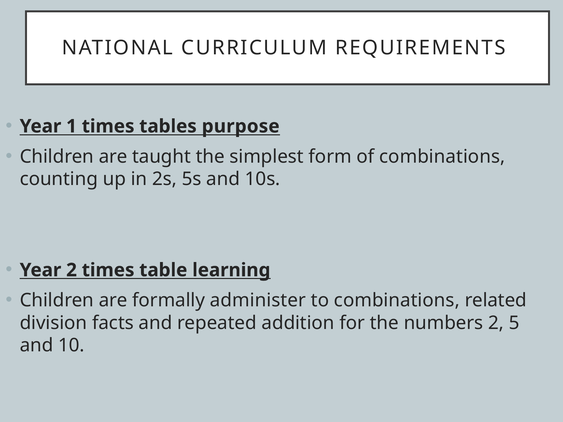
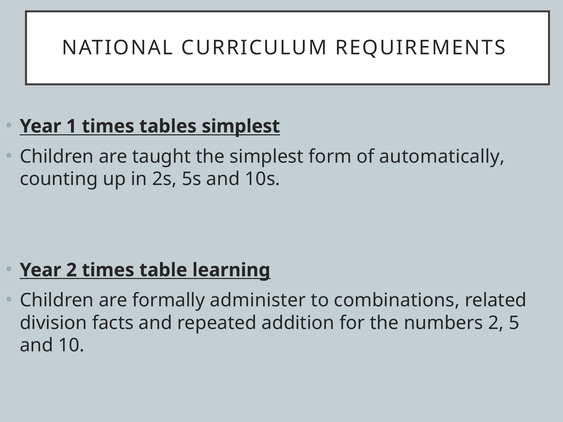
tables purpose: purpose -> simplest (241, 126)
of combinations: combinations -> automatically (442, 157)
